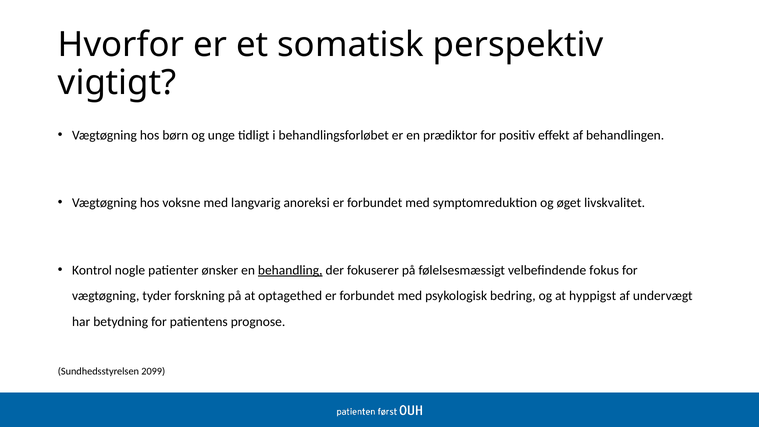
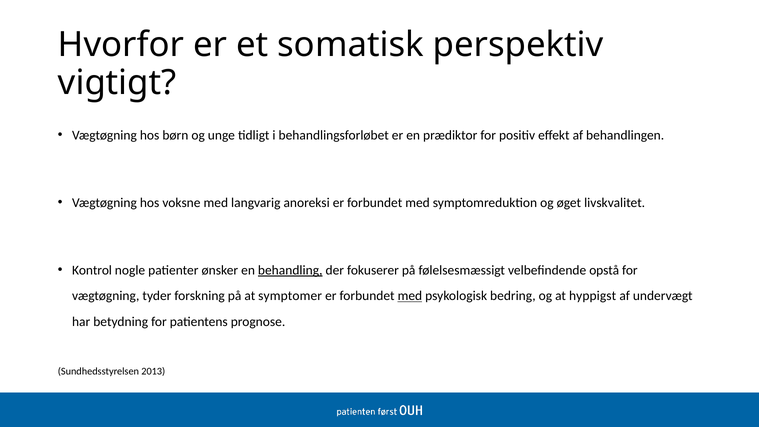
fokus: fokus -> opstå (604, 270)
optagethed: optagethed -> symptomer (290, 296)
med underline: none -> present (410, 296)
2099: 2099 -> 2013 (153, 371)
